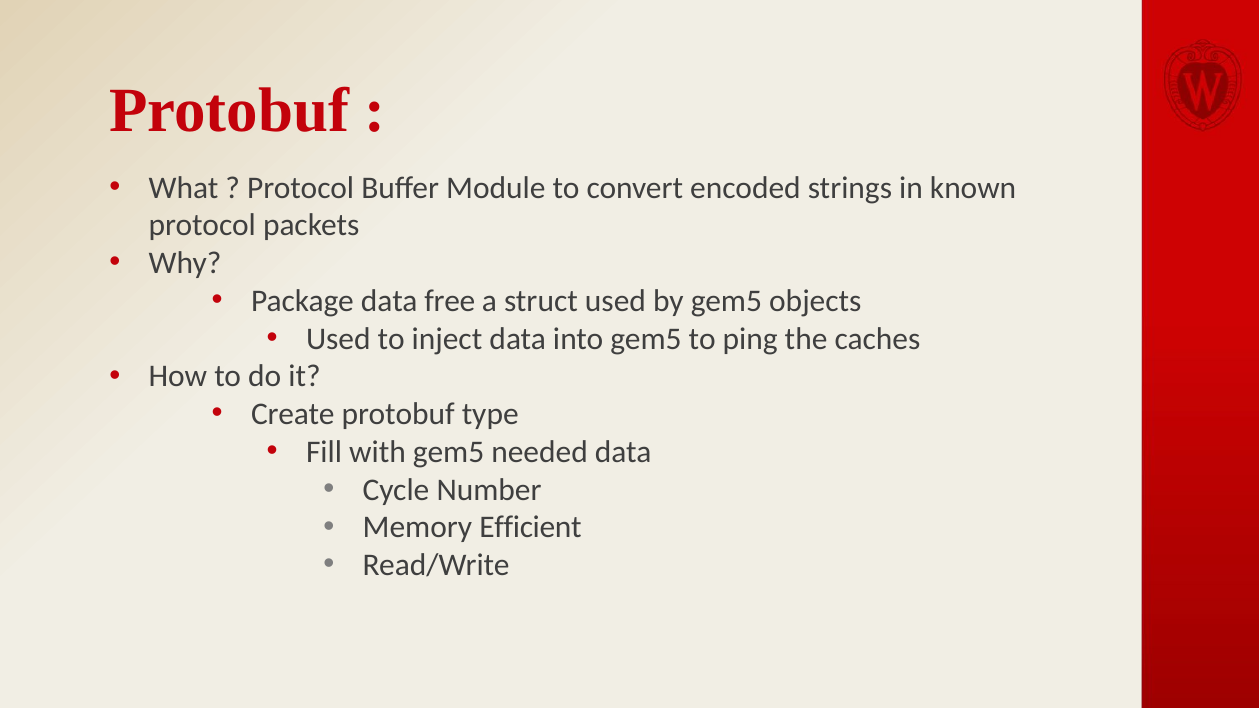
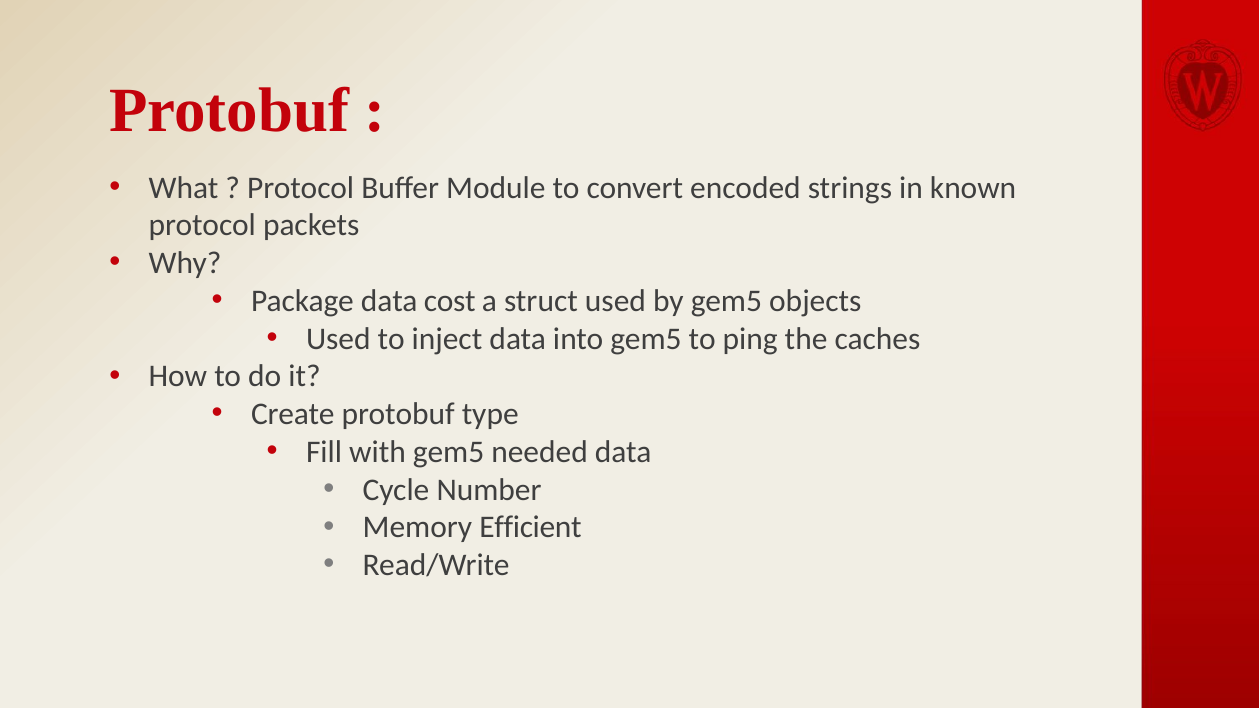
free: free -> cost (450, 301)
